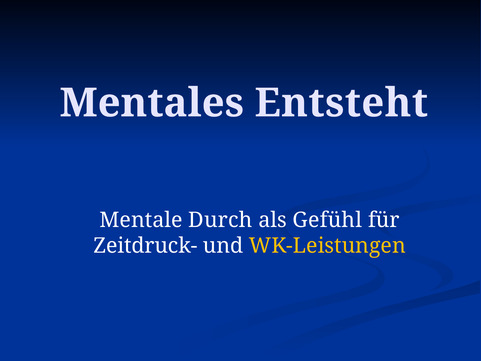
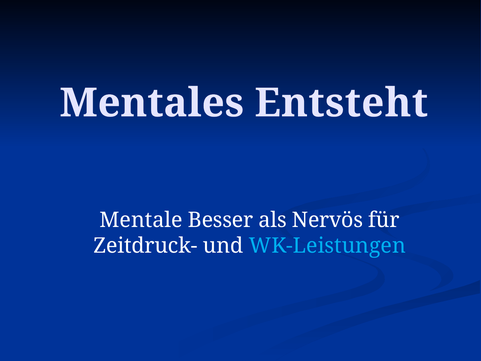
Durch: Durch -> Besser (221, 220)
Gefühl: Gefühl -> Nervös (327, 220)
WK-Leistungen colour: yellow -> light blue (327, 245)
